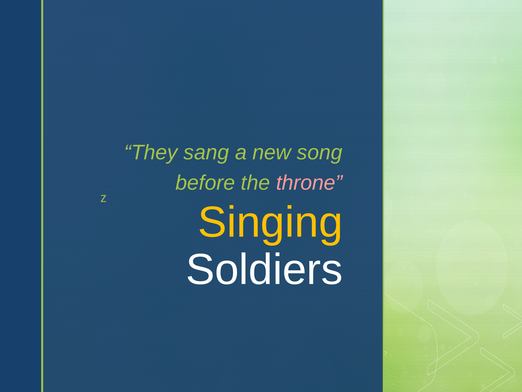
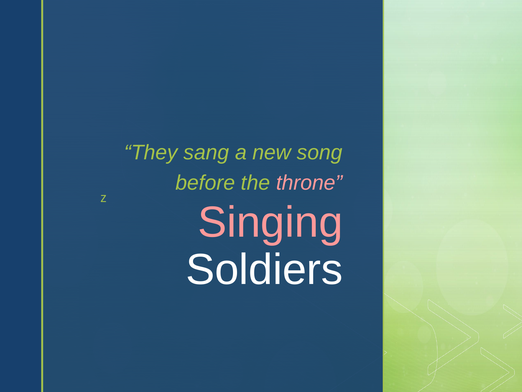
Singing colour: yellow -> pink (270, 222)
